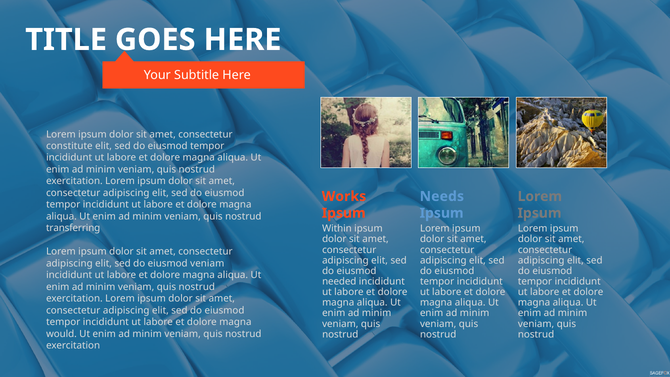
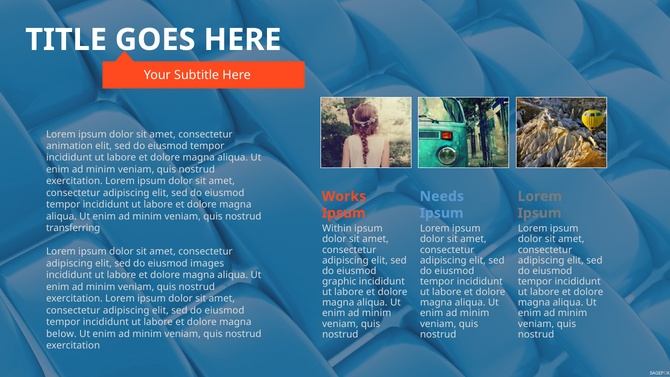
constitute: constitute -> animation (69, 146)
eiusmod veniam: veniam -> images (207, 263)
needed: needed -> graphic (339, 281)
would: would -> below (61, 334)
